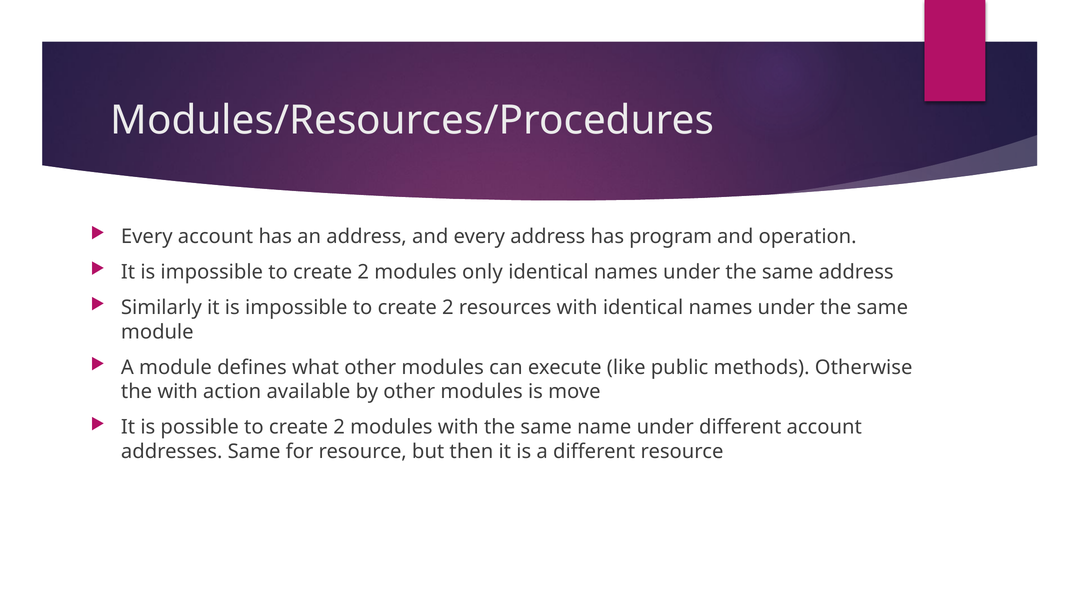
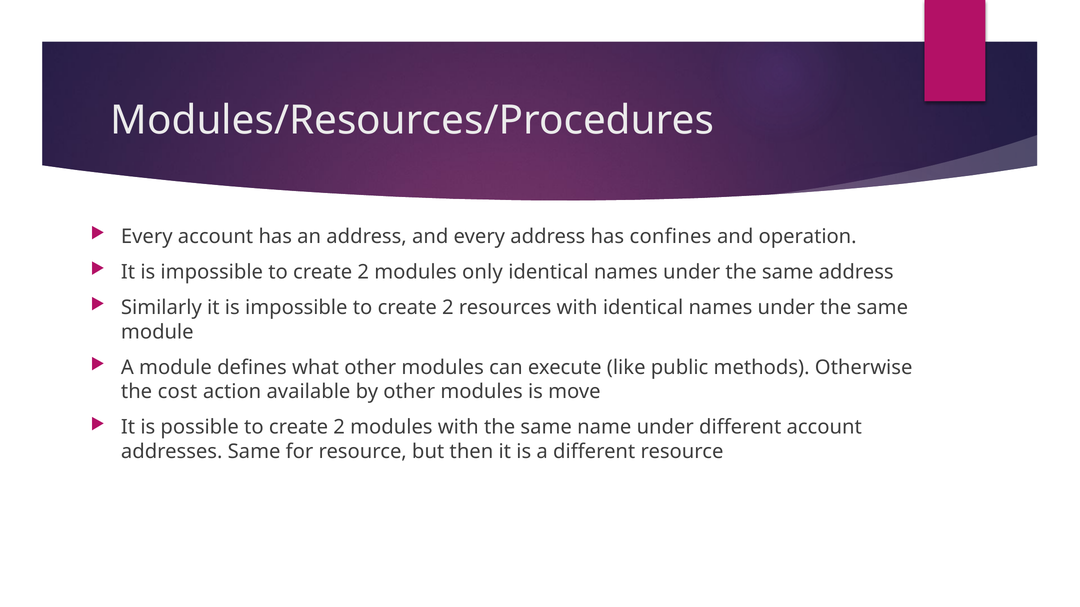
program: program -> confines (670, 237)
the with: with -> cost (177, 392)
